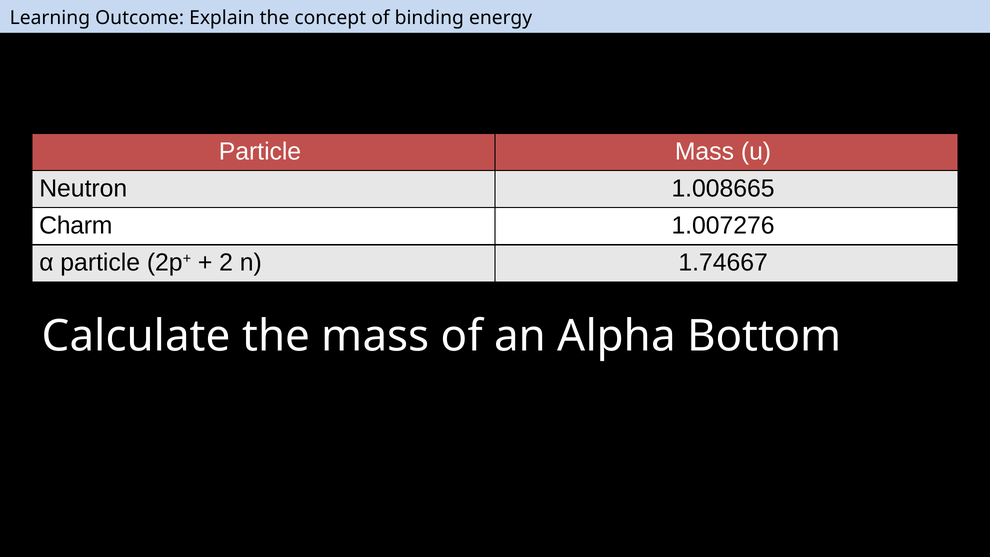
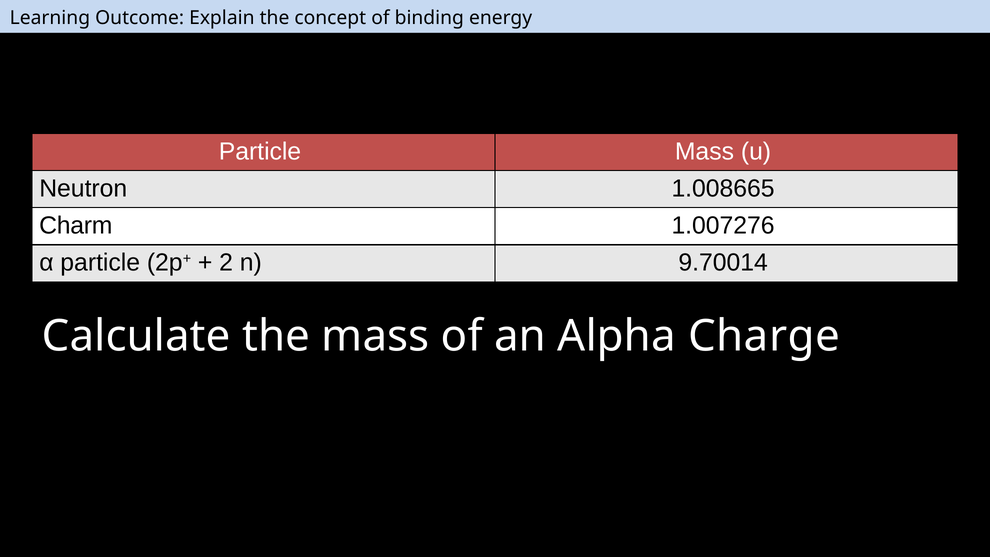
1.74667: 1.74667 -> 9.70014 (723, 263)
Bottom: Bottom -> Charge (764, 336)
